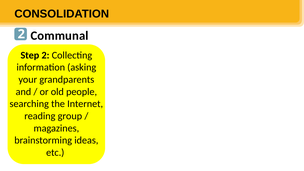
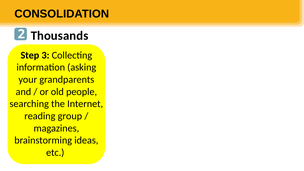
Communal: Communal -> Thousands (60, 36)
2: 2 -> 3 (45, 55)
